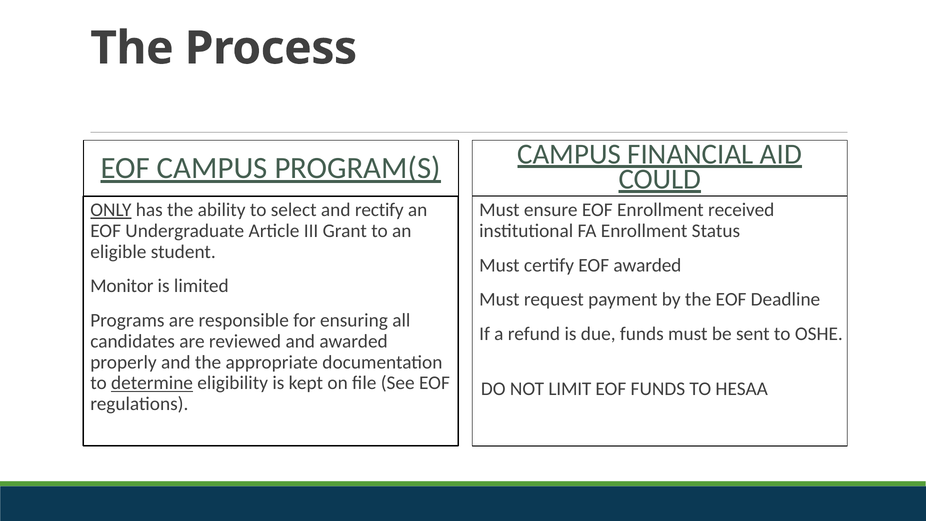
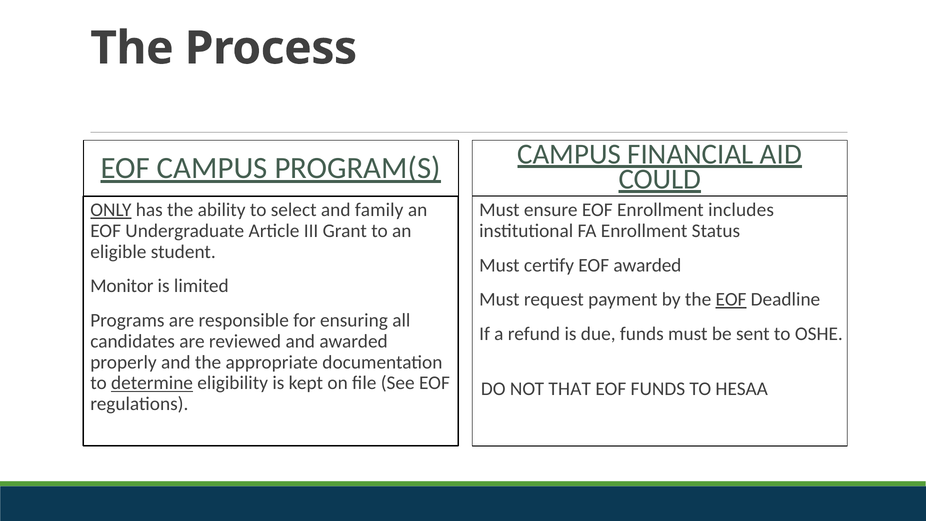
rectify: rectify -> family (379, 210)
received: received -> includes (741, 210)
EOF underline: none -> present (731, 299)
LIMIT: LIMIT -> THAT (570, 389)
